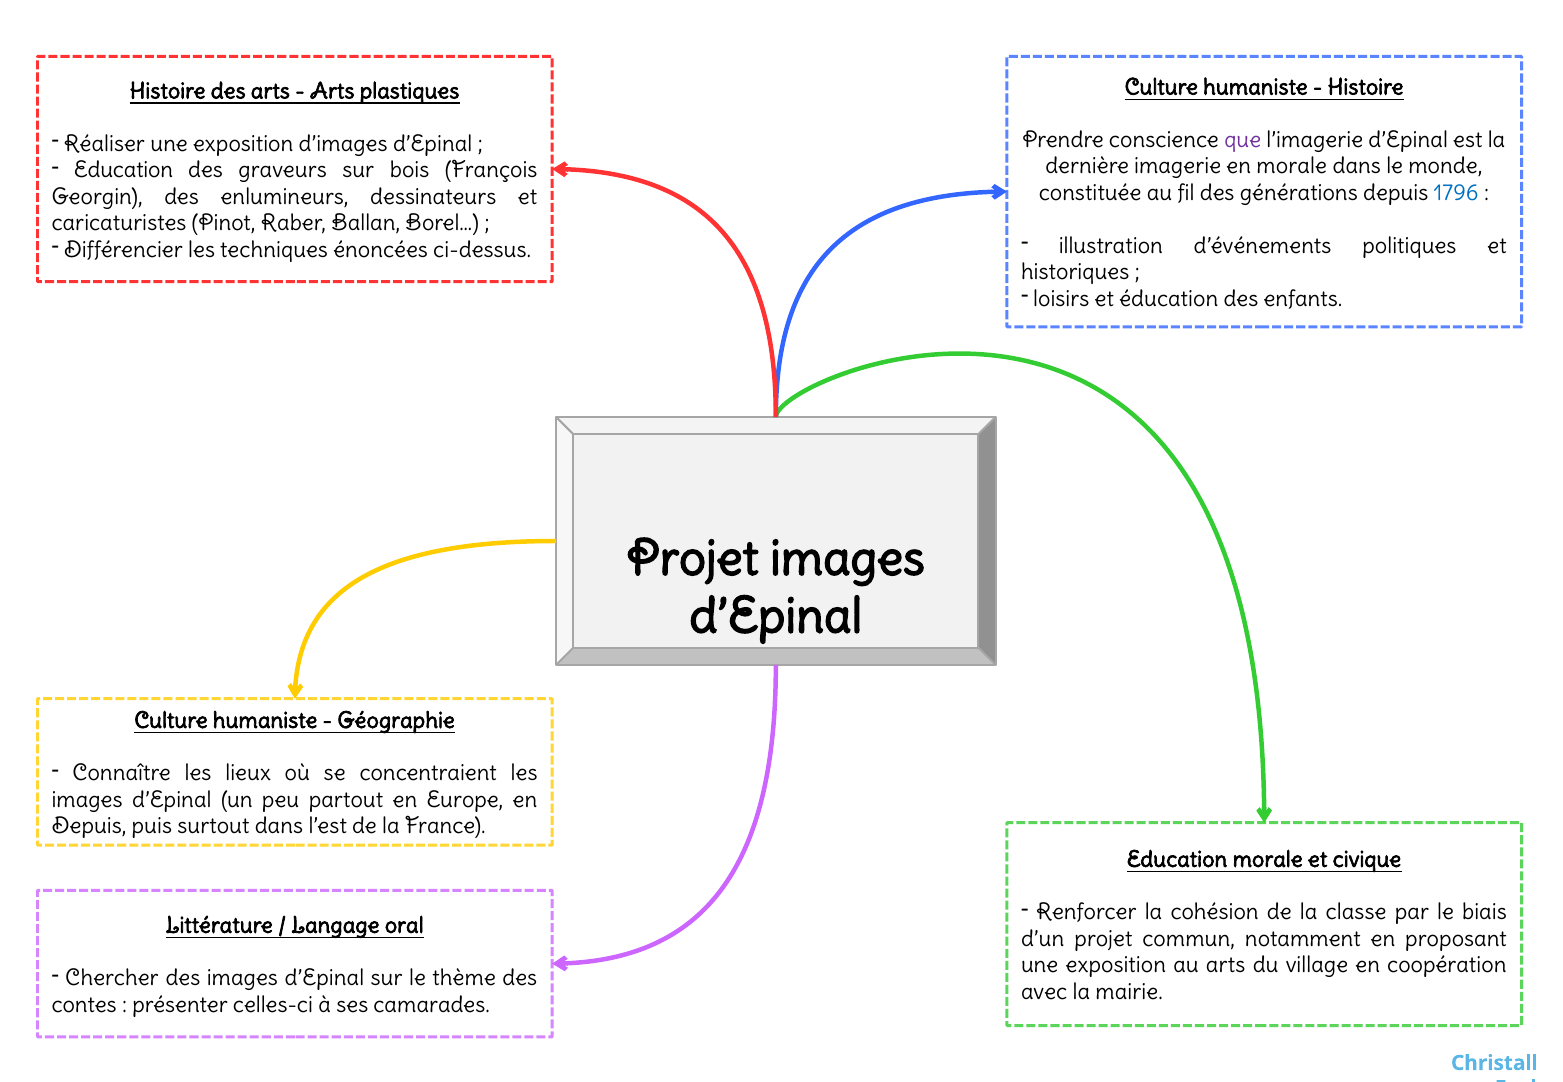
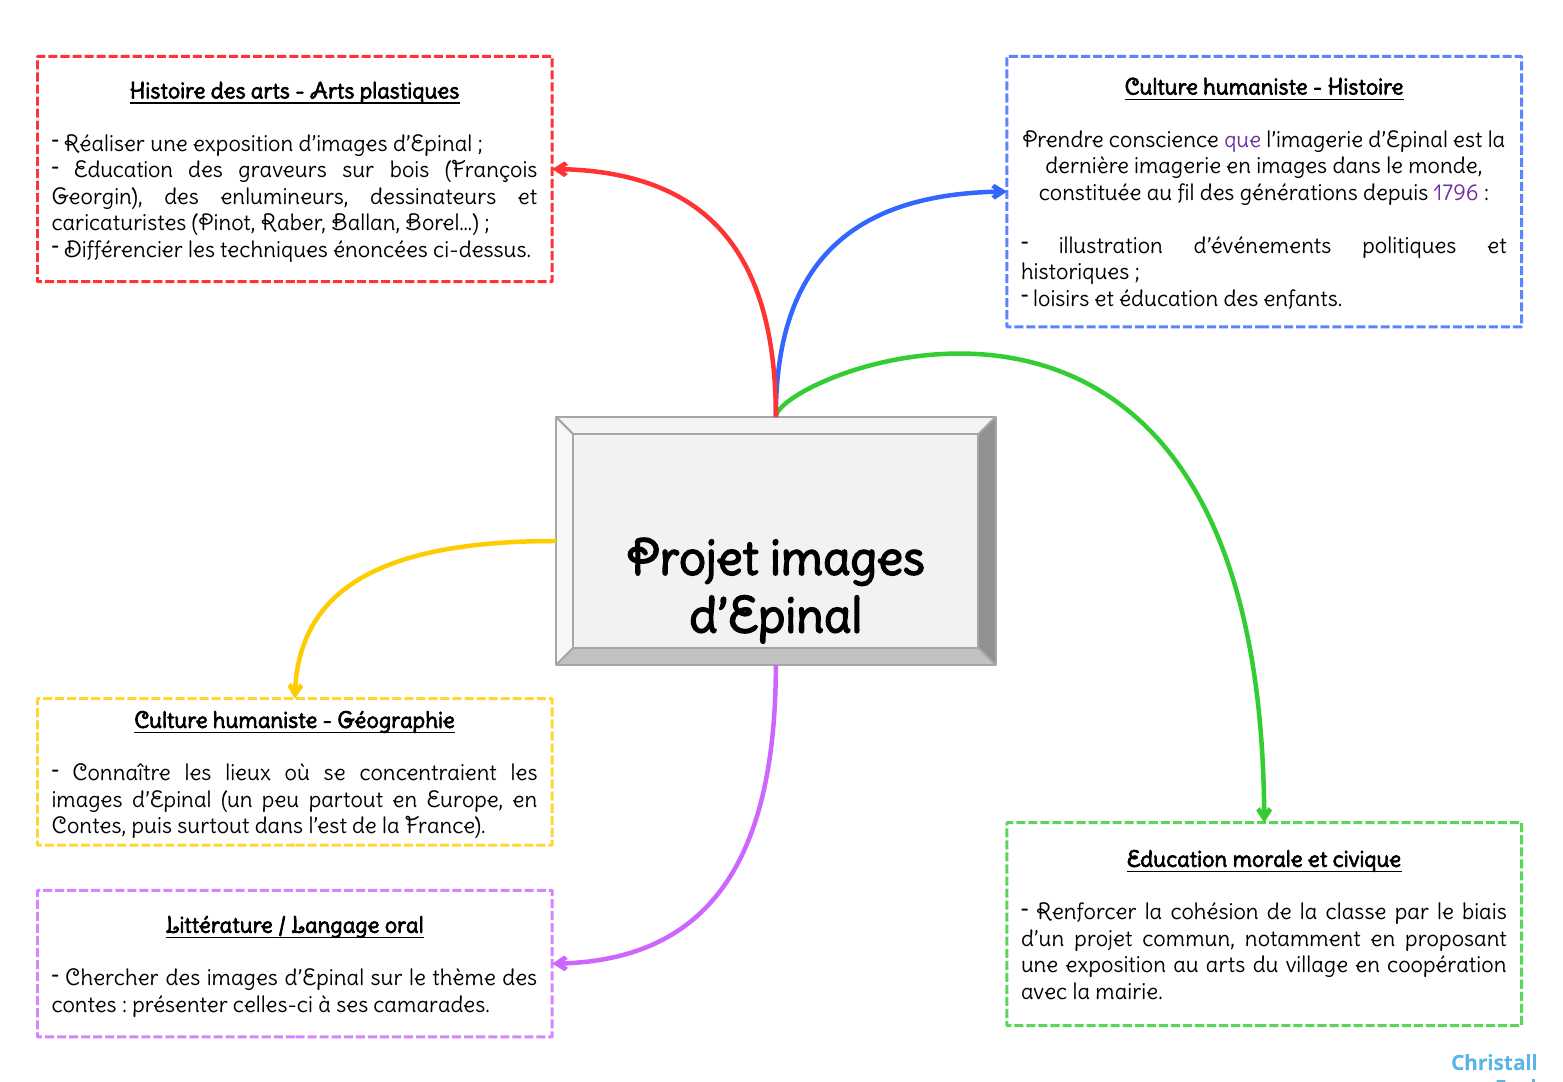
en morale: morale -> images (1292, 167)
1796 colour: blue -> purple (1456, 193)
Depuis: Depuis -> Contes (89, 827)
